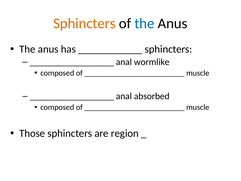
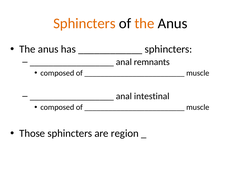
the colour: blue -> orange (144, 23)
wormlike: wormlike -> remnants (152, 62)
absorbed: absorbed -> intestinal (152, 96)
